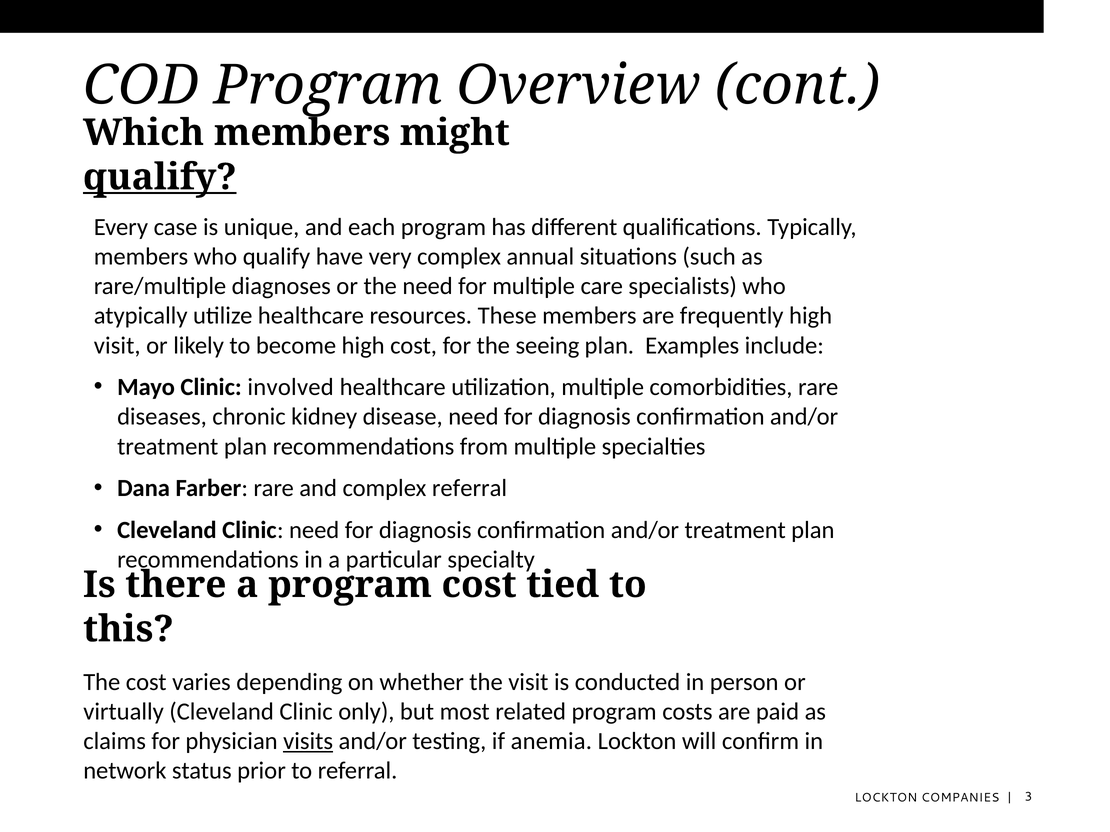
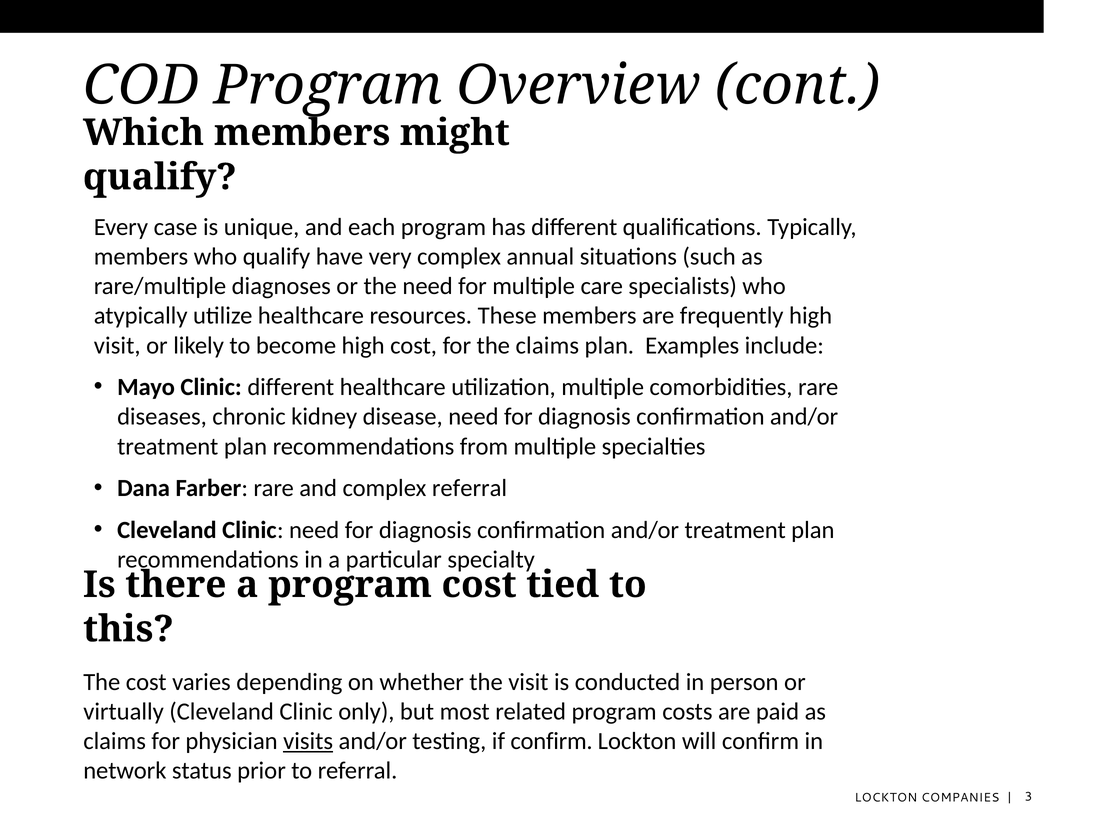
qualify underline: present -> none (160, 177)
the seeing: seeing -> claims (547, 346)
Clinic involved: involved -> different (291, 388)
if anemia: anemia -> confirm (552, 741)
